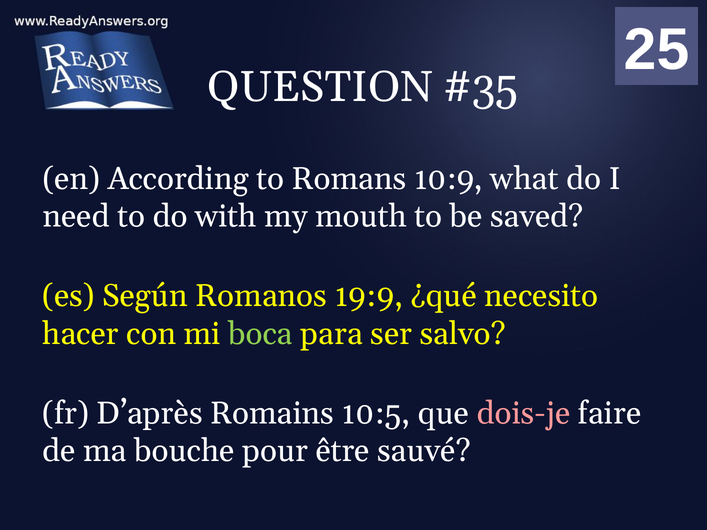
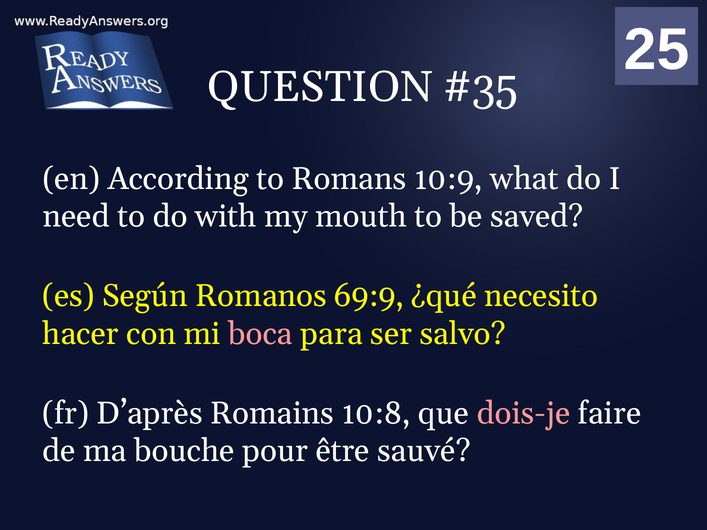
19:9: 19:9 -> 69:9 (369, 296)
boca colour: light green -> pink (260, 334)
10:5: 10:5 -> 10:8 (376, 413)
